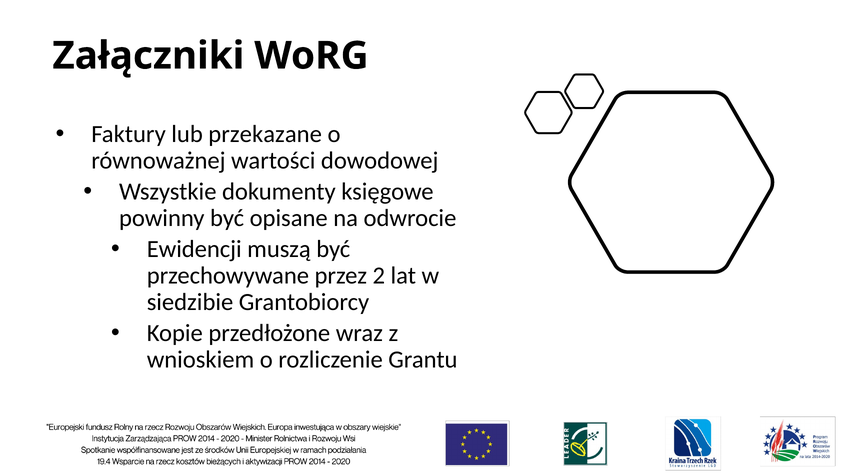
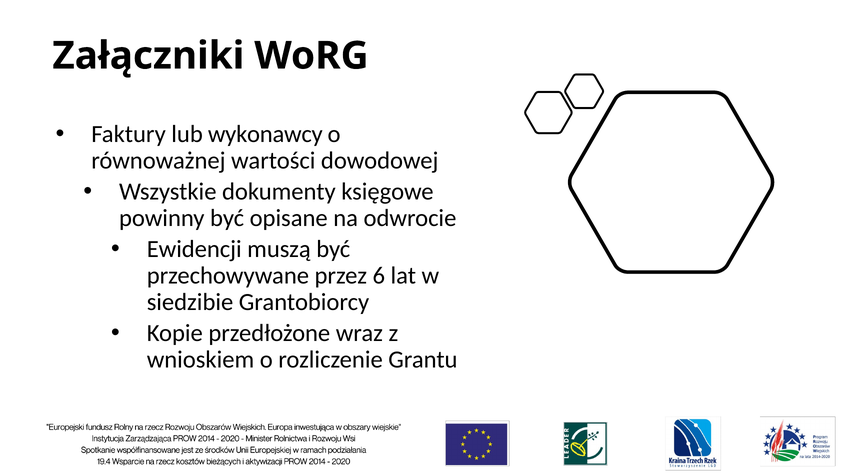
przekazane: przekazane -> wykonawcy (265, 134)
2: 2 -> 6 (379, 276)
